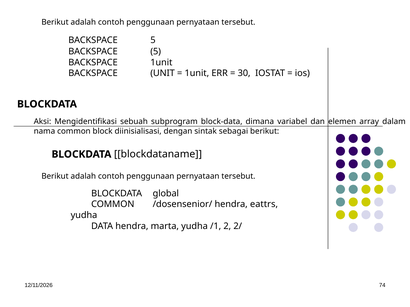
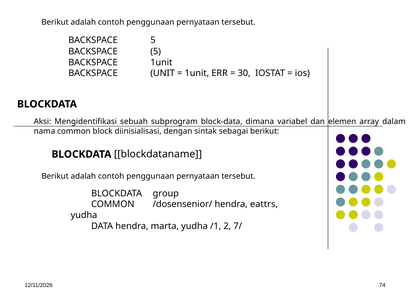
global: global -> group (166, 194)
2/: 2/ -> 7/ (238, 226)
